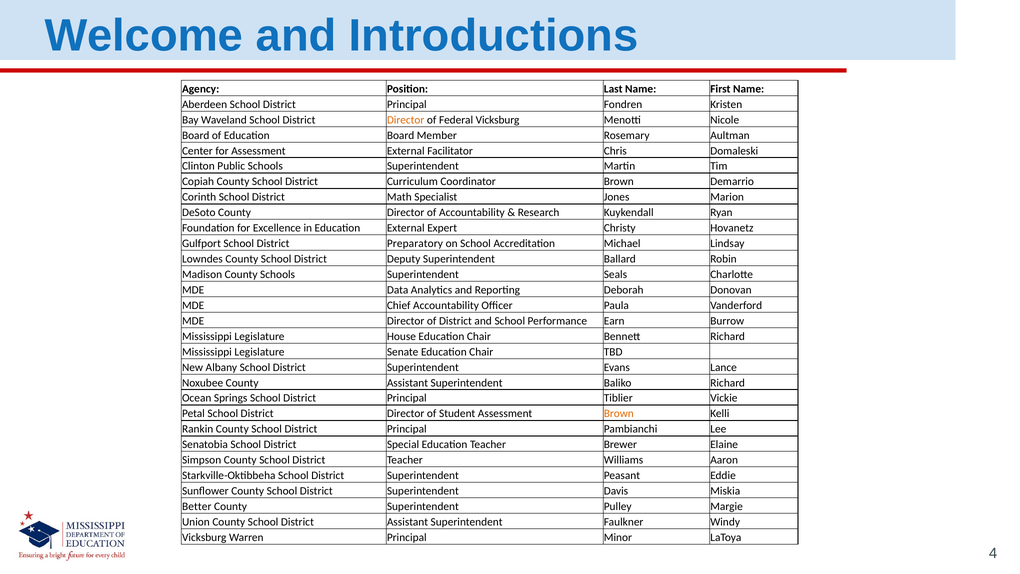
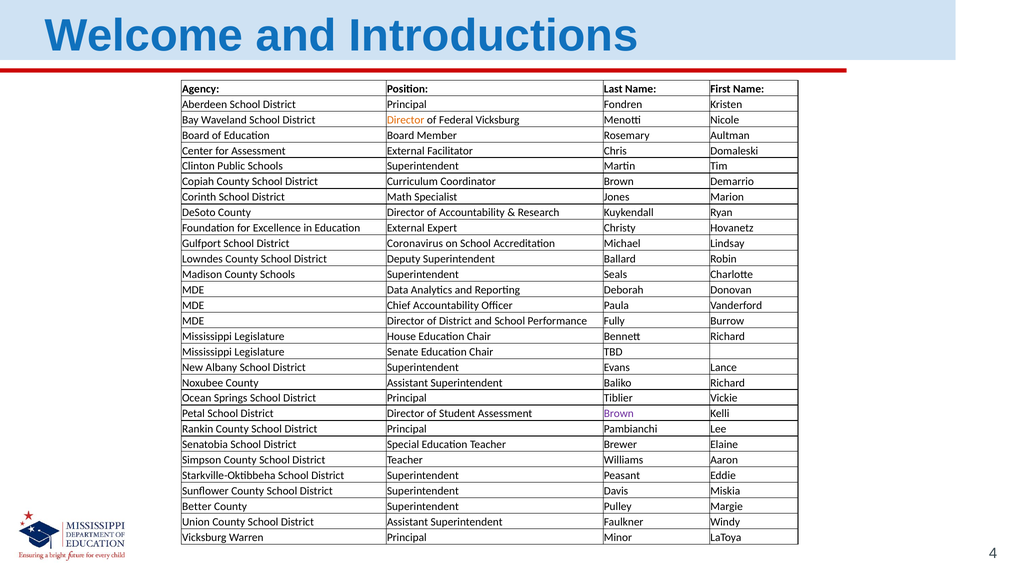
Preparatory: Preparatory -> Coronavirus (415, 243)
Earn: Earn -> Fully (614, 321)
Brown colour: orange -> purple (619, 414)
